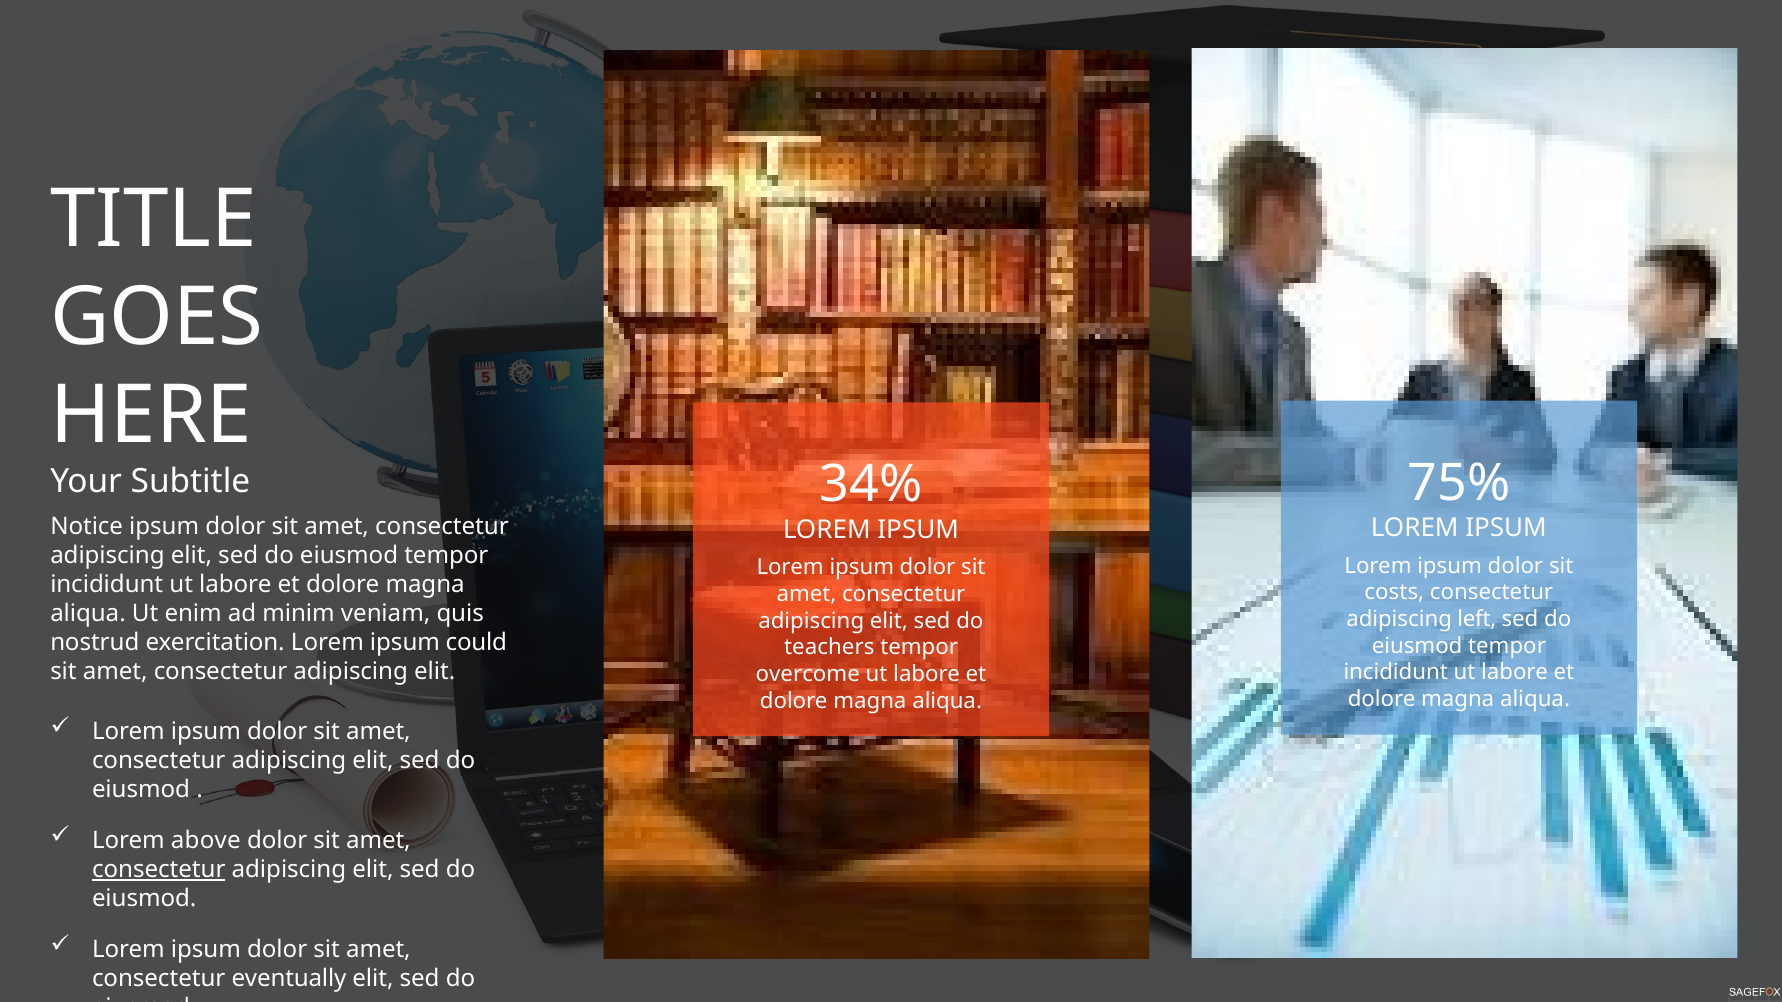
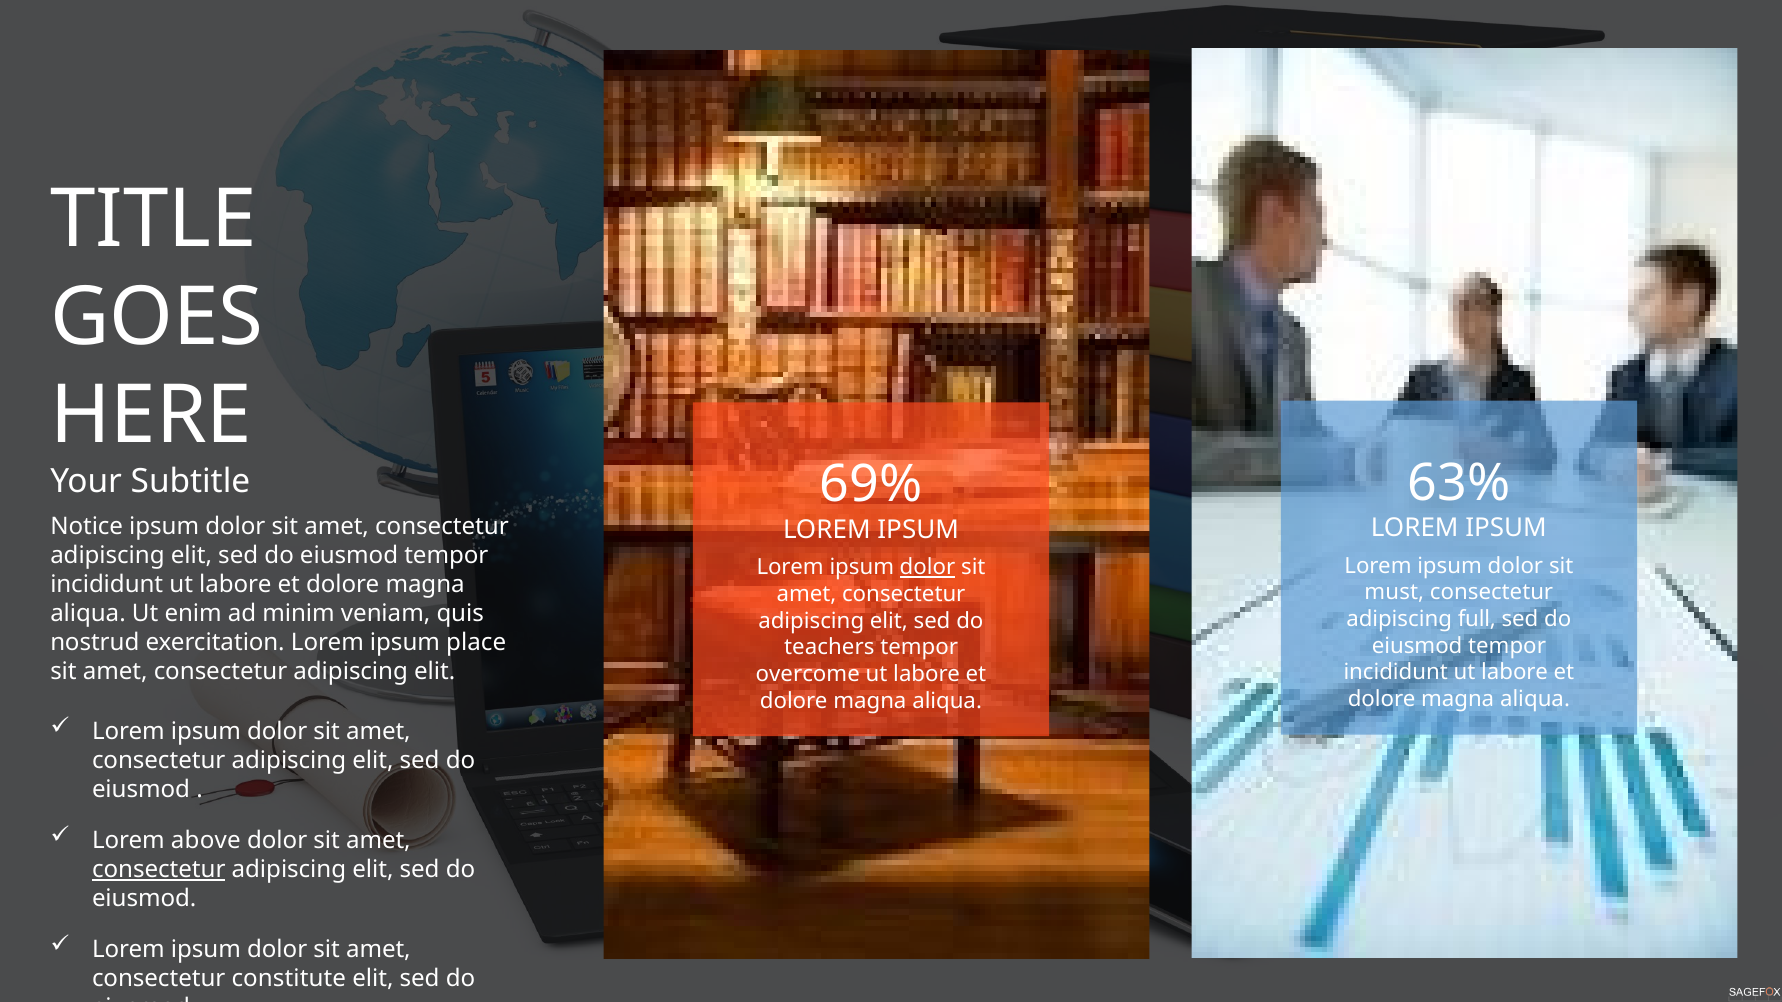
75%: 75% -> 63% (1459, 483)
34%: 34% -> 69% (871, 485)
dolor underline: none -> present (927, 568)
costs: costs -> must (1394, 593)
left: left -> full (1477, 619)
could: could -> place (476, 642)
eventually: eventually -> constitute (289, 979)
